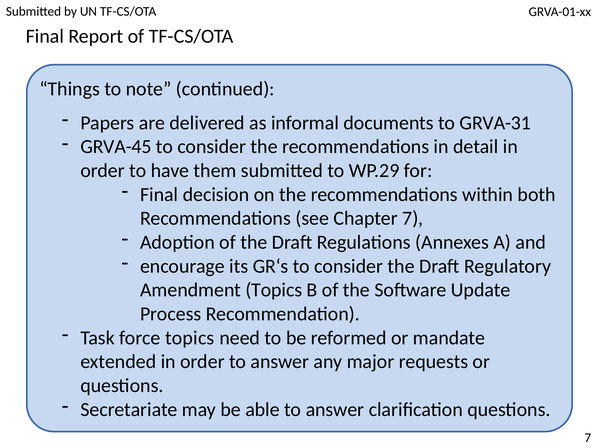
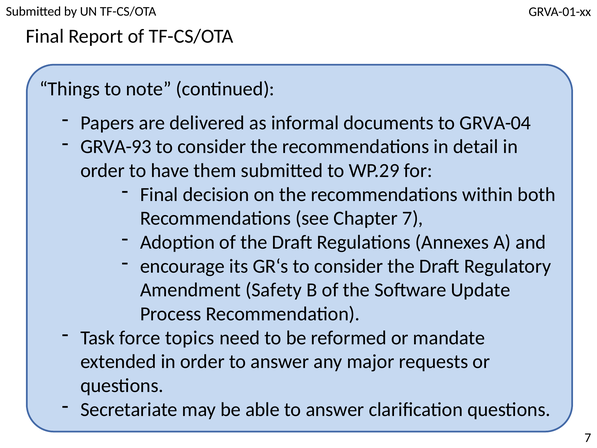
GRVA-31: GRVA-31 -> GRVA-04 (495, 123)
GRVA-45: GRVA-45 -> GRVA-93 (116, 147)
Amendment Topics: Topics -> Safety (274, 290)
